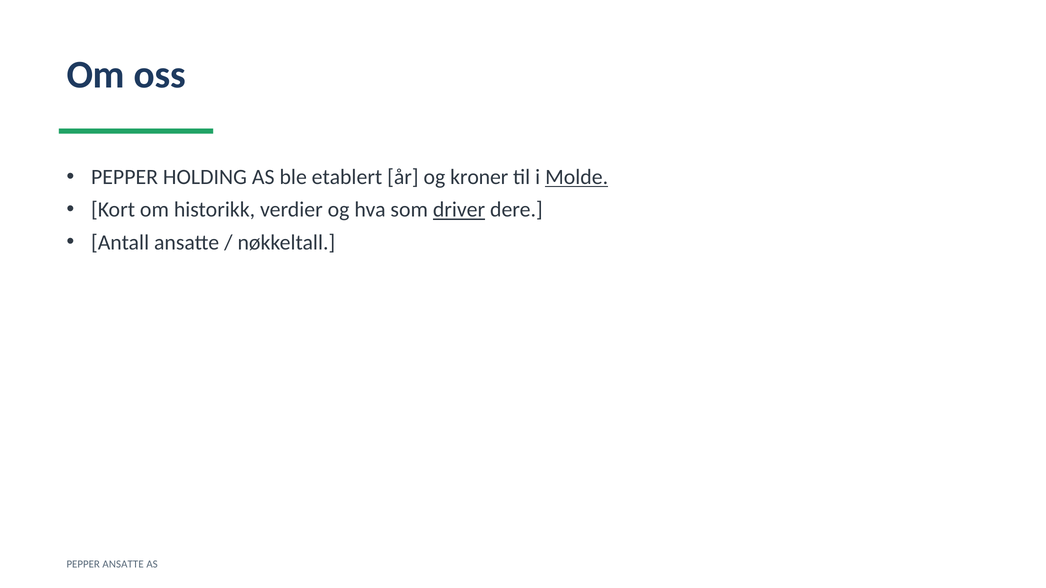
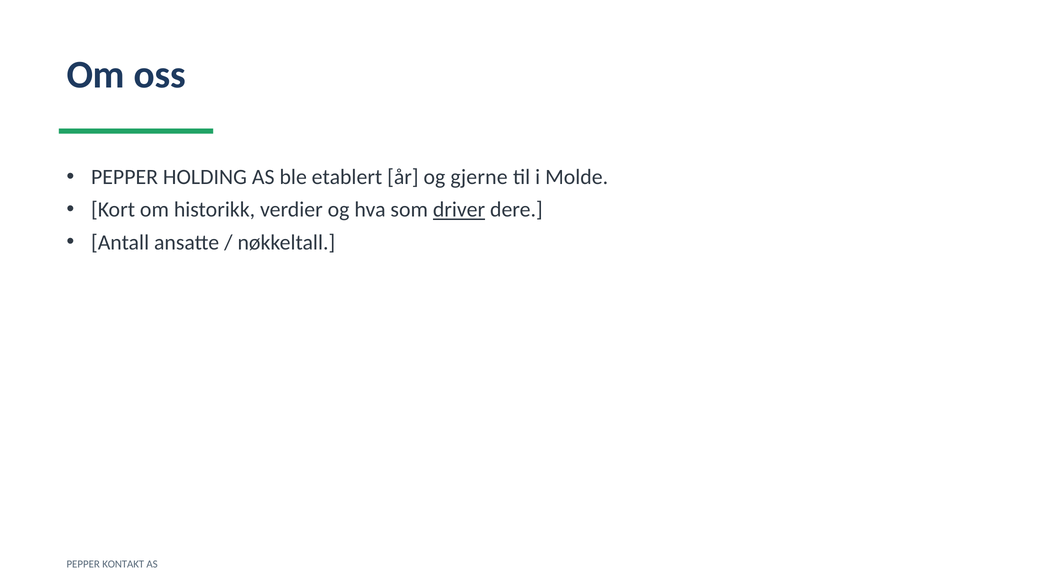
kroner: kroner -> gjerne (479, 177)
Molde underline: present -> none (577, 177)
PEPPER ANSATTE: ANSATTE -> KONTAKT (123, 565)
